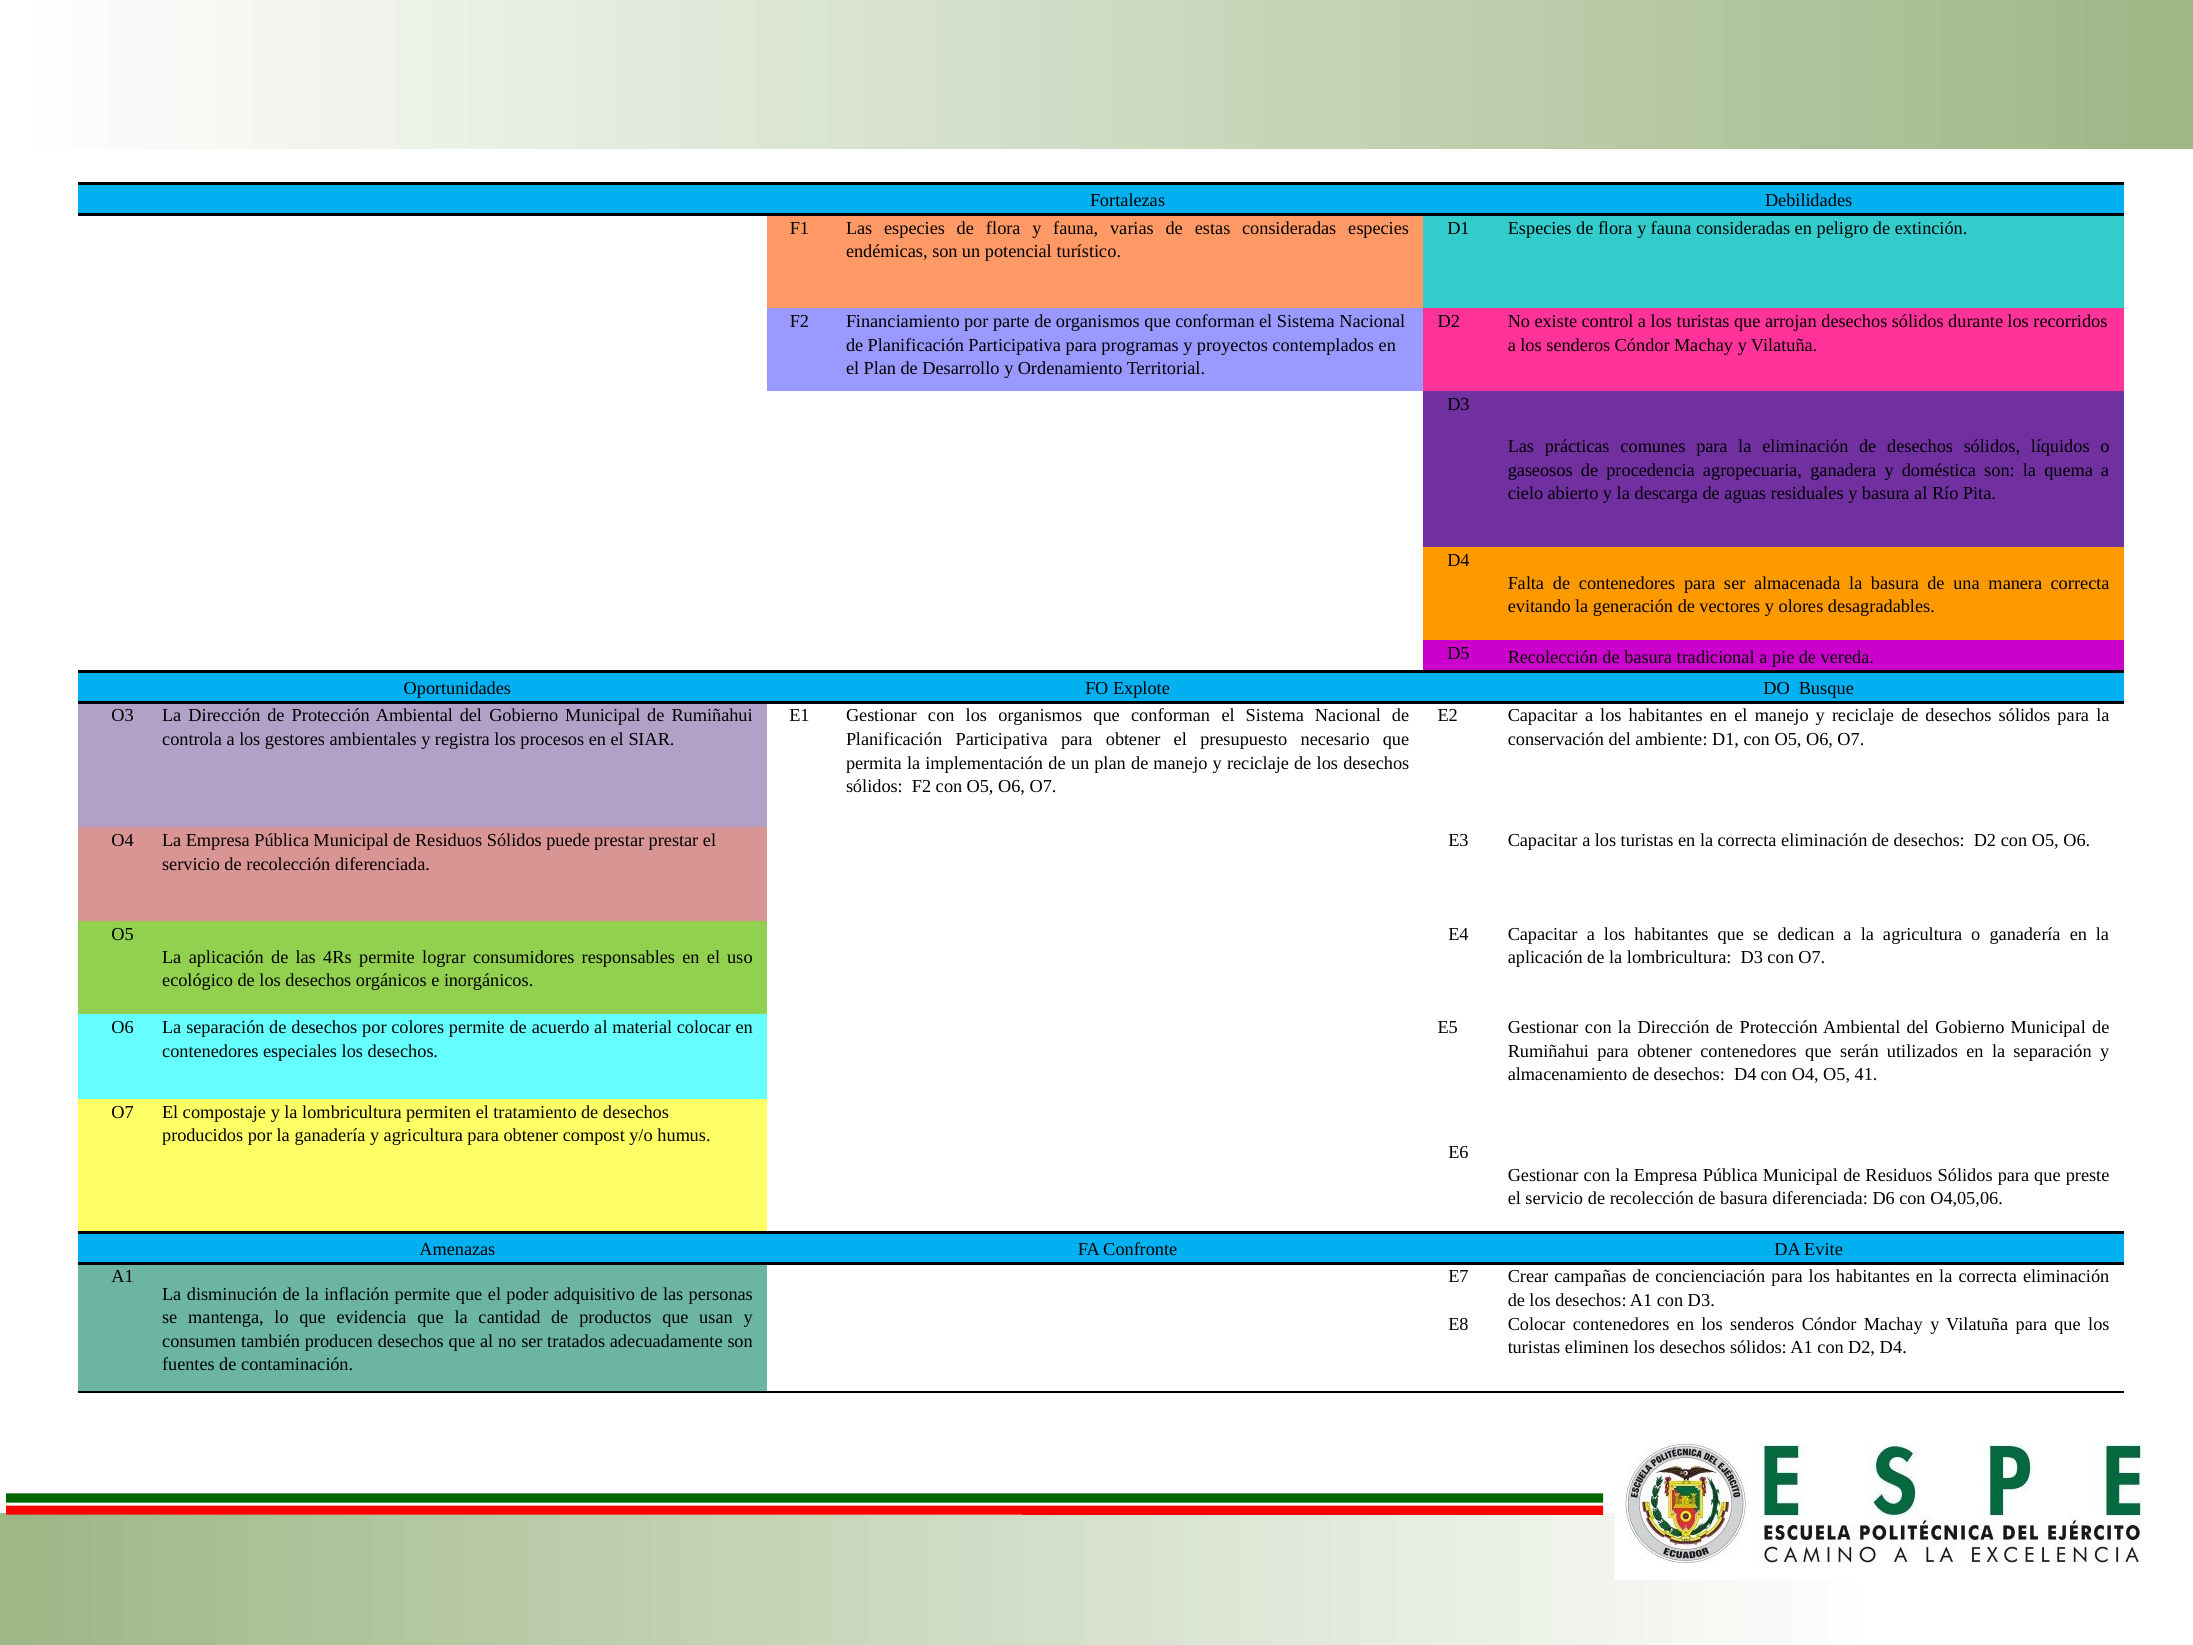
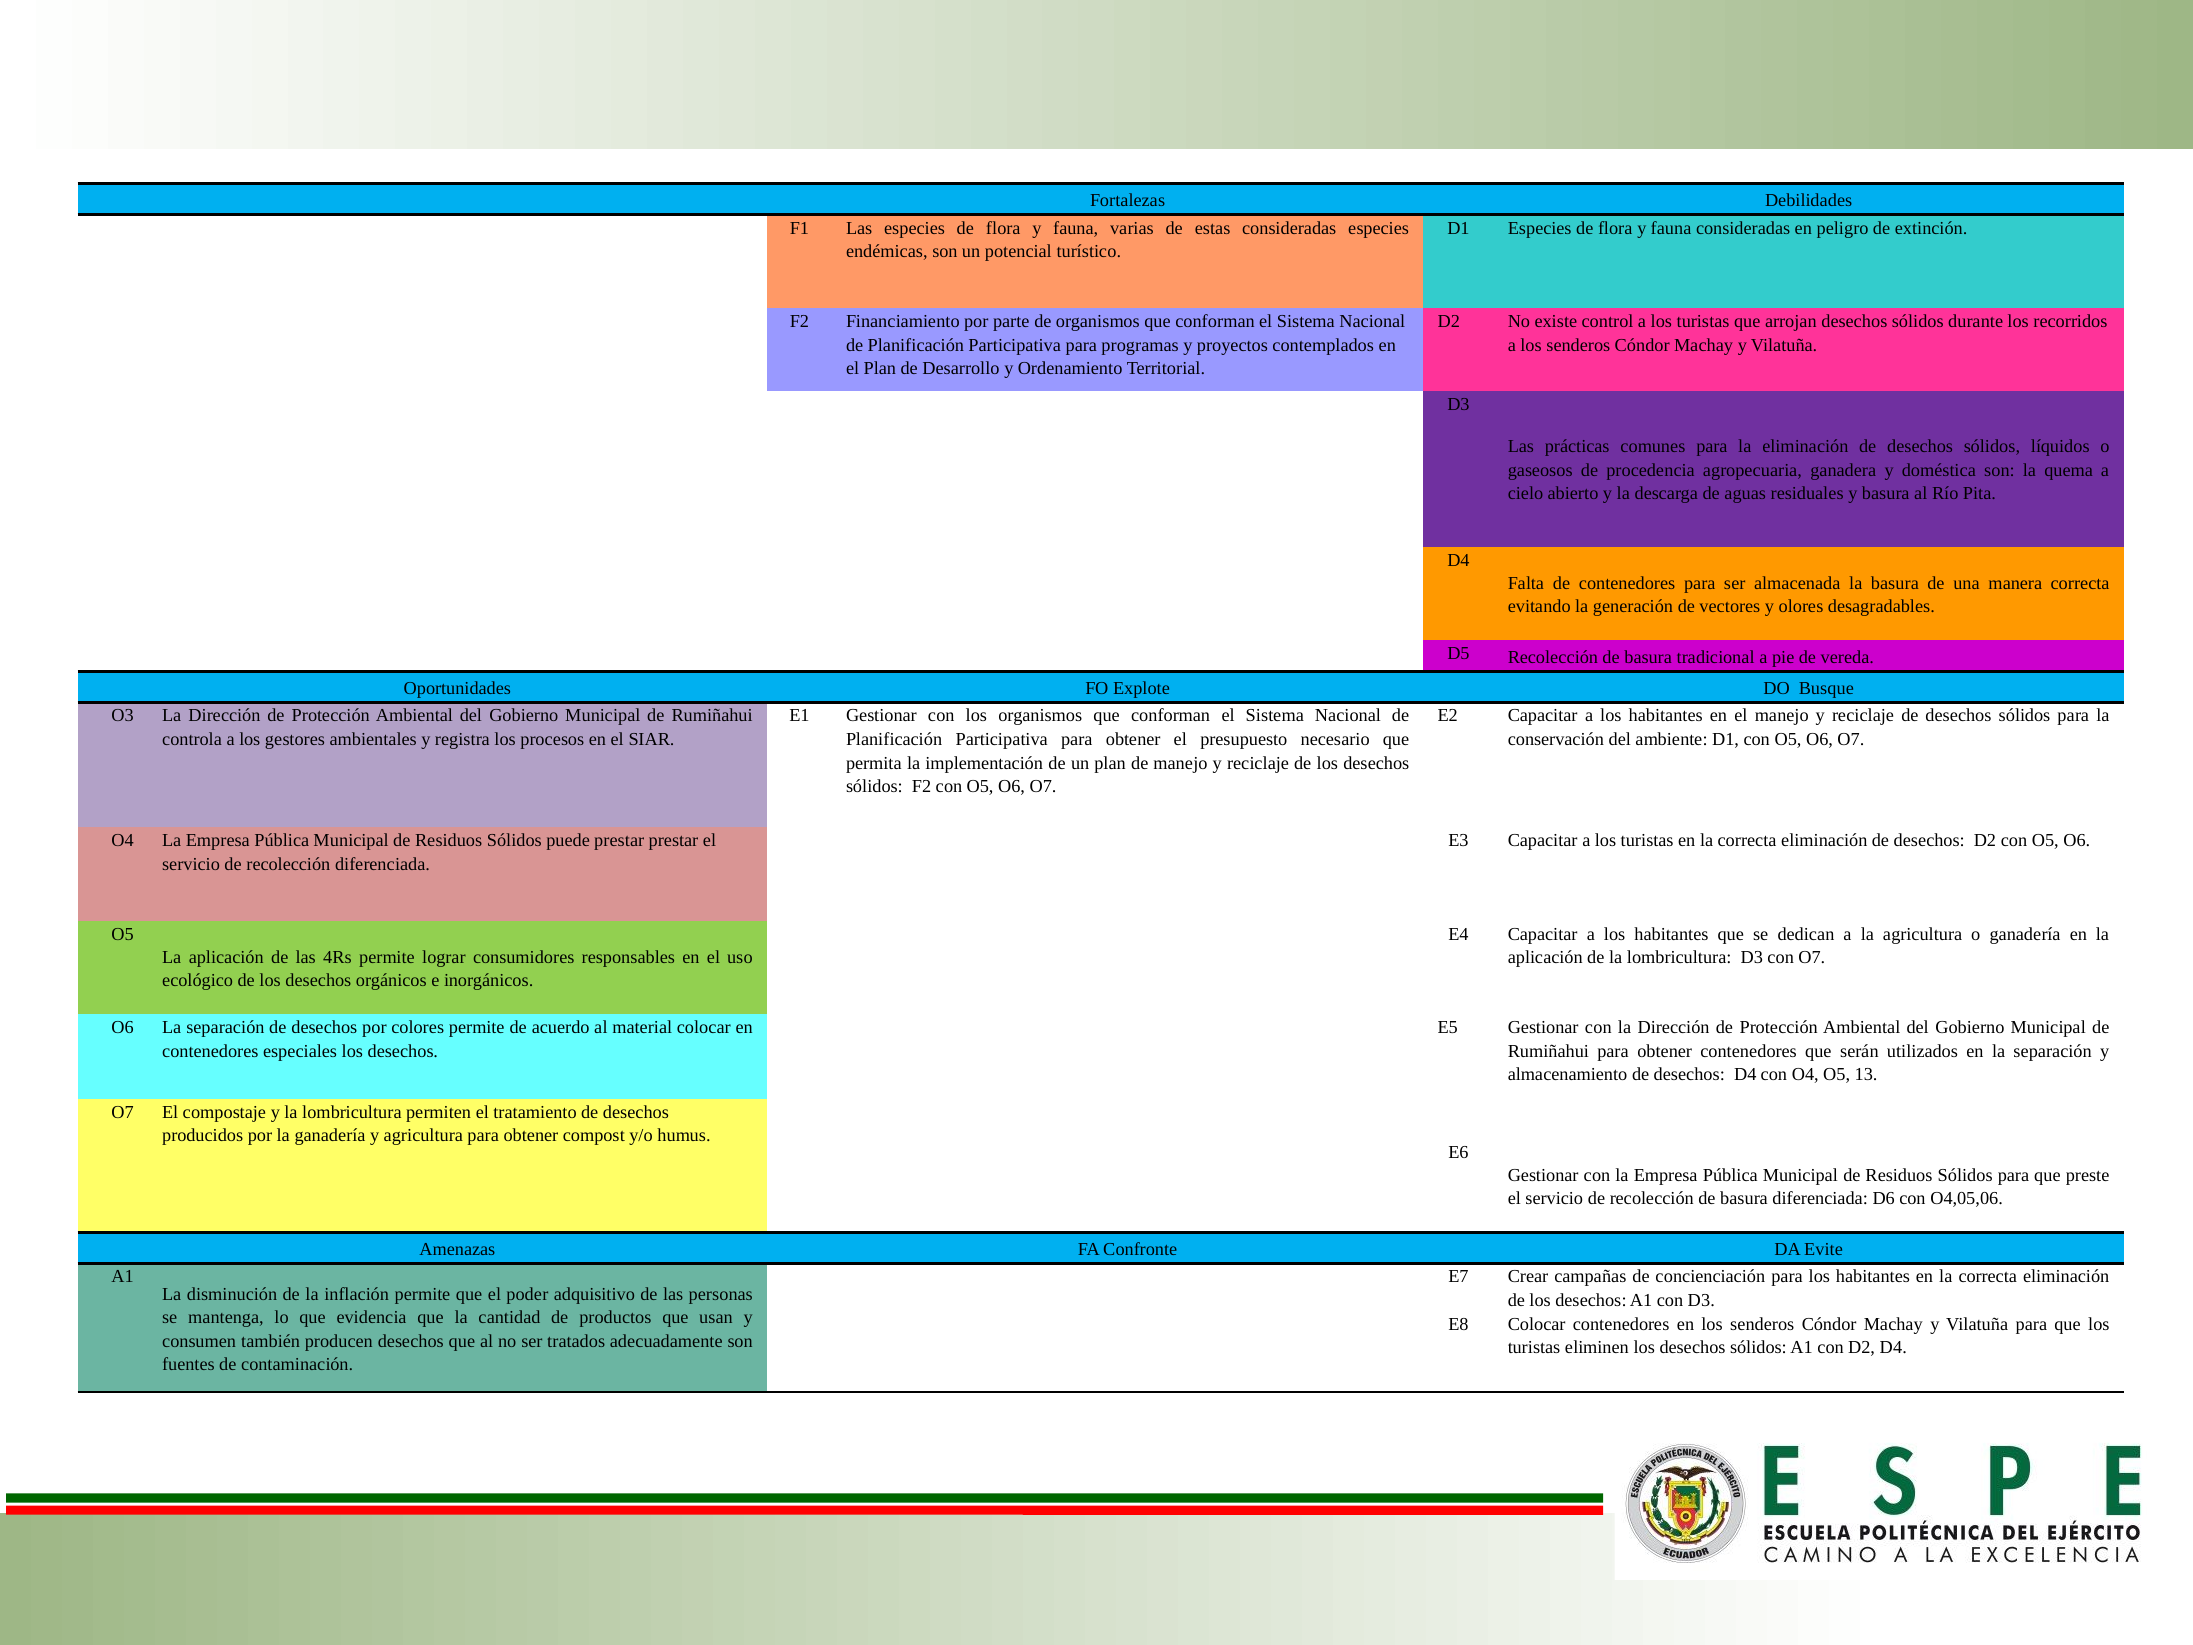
41: 41 -> 13 (1866, 1075)
